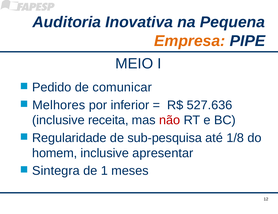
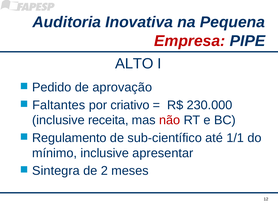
Empresa colour: orange -> red (190, 41)
MEIO: MEIO -> ALTO (134, 64)
comunicar: comunicar -> aprovação (122, 88)
Melhores: Melhores -> Faltantes (59, 105)
inferior: inferior -> criativo (130, 105)
527.636: 527.636 -> 230.000 (210, 105)
Regularidade: Regularidade -> Regulamento (69, 138)
sub-pesquisa: sub-pesquisa -> sub-científico (165, 138)
1/8: 1/8 -> 1/1 (235, 138)
homem: homem -> mínimo (55, 153)
1: 1 -> 2 (104, 171)
